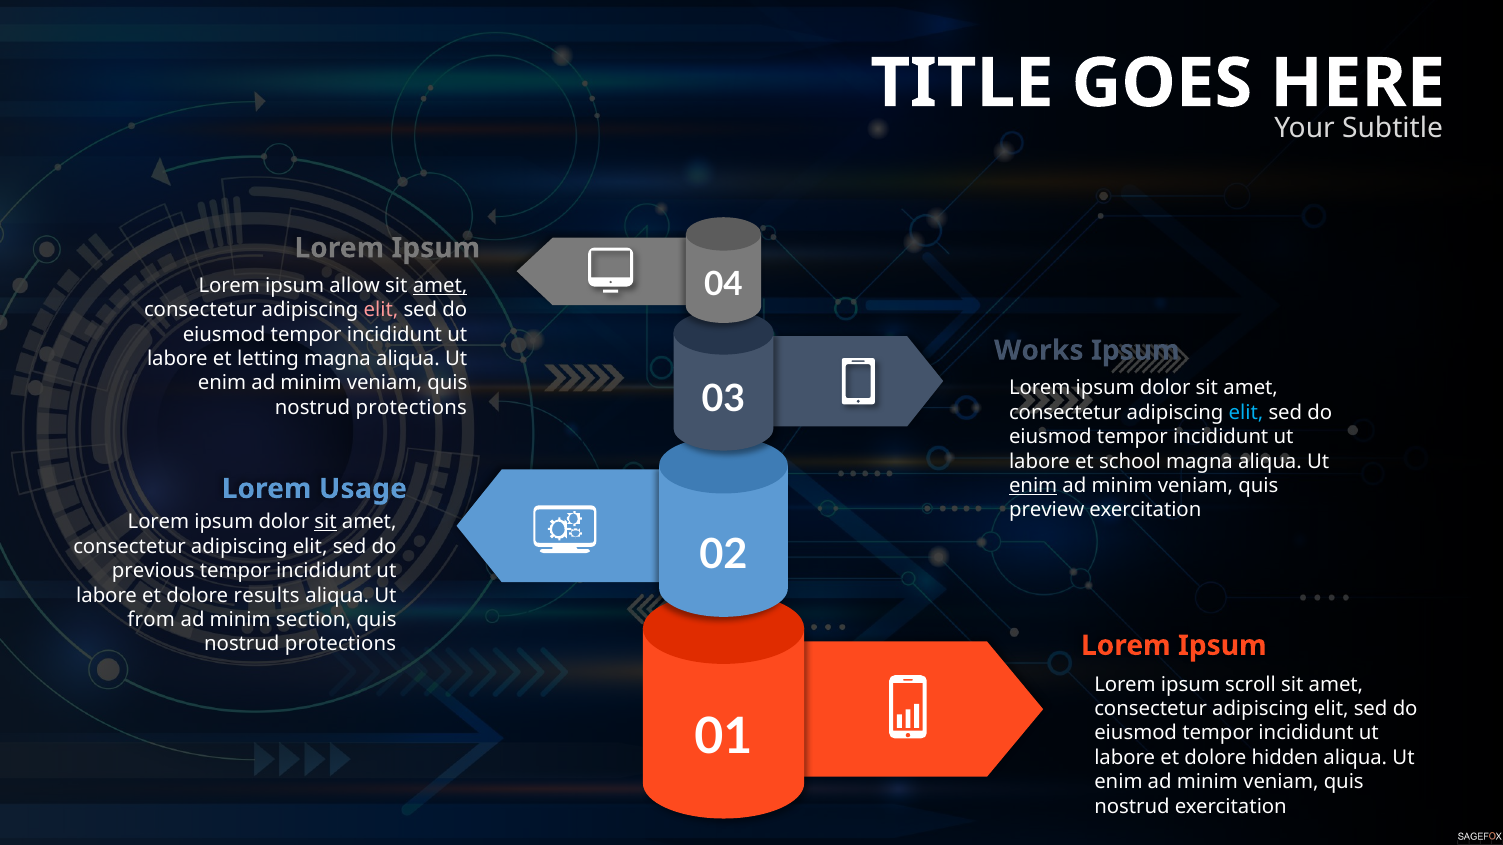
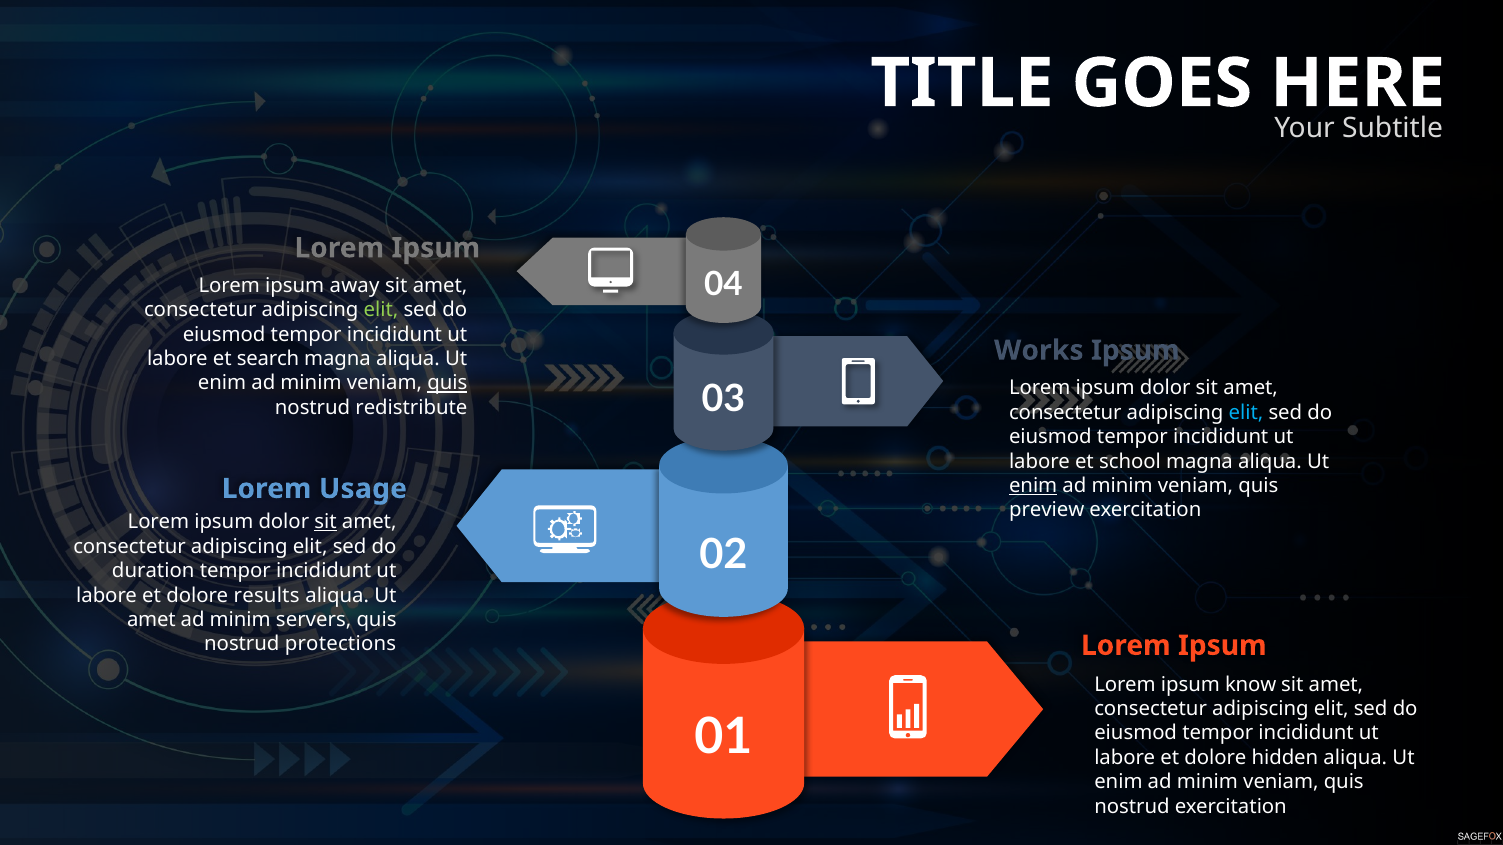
allow: allow -> away (355, 286)
amet underline: present -> none (440, 286)
elit colour: pink -> light green (381, 310)
letting: letting -> search (268, 359)
quis underline: none -> present (447, 383)
protections: protections -> redistribute (411, 408)
previous: previous -> duration (153, 571)
from: from -> amet (151, 620)
section: section -> servers (314, 620)
scroll: scroll -> know (1251, 685)
